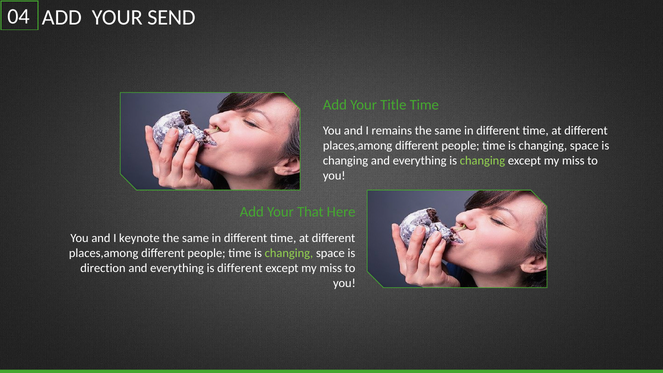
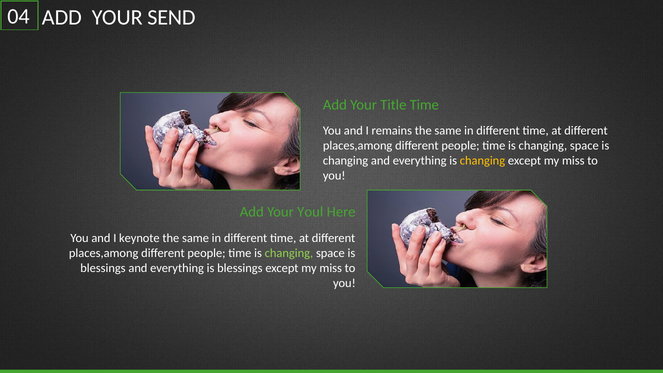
changing colour: light green -> yellow (482, 161)
That: That -> Youl (310, 212)
direction: direction -> blessings (103, 268)
everything is different: different -> blessings (240, 268)
